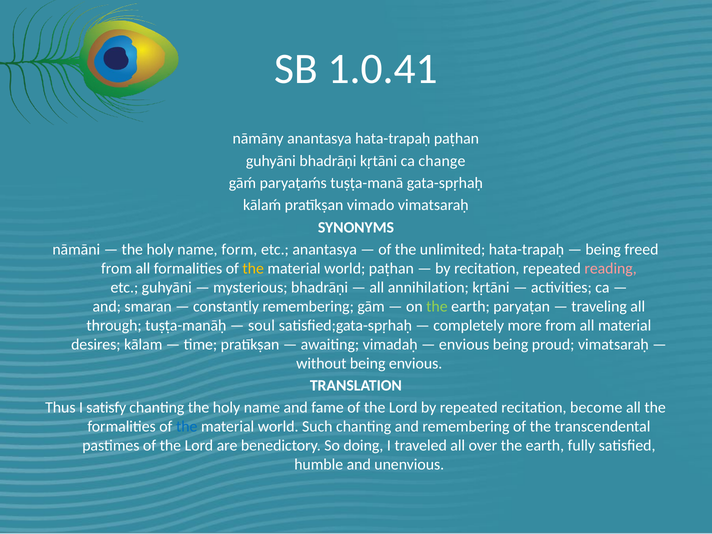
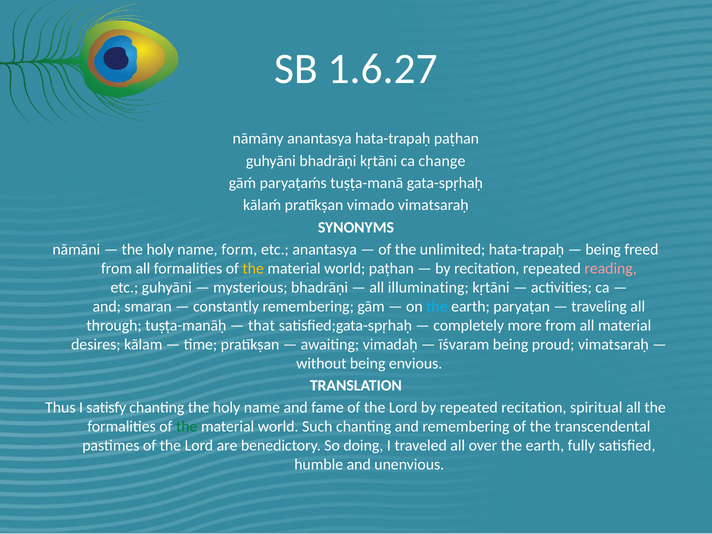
1.0.41: 1.0.41 -> 1.6.27 (383, 69)
annihilation: annihilation -> illuminating (428, 287)
the colour: light green -> light blue (437, 306)
soul: soul -> that (261, 325)
envious: envious -> īśvaram (464, 344)
become: become -> spiritual (596, 408)
the colour: blue -> green (187, 427)
